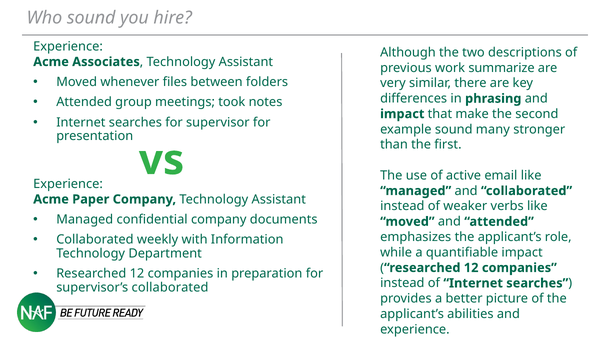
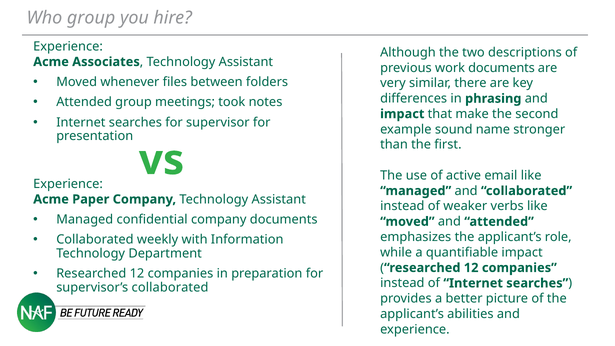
Who sound: sound -> group (91, 18)
work summarize: summarize -> documents (502, 68)
many: many -> name (493, 129)
